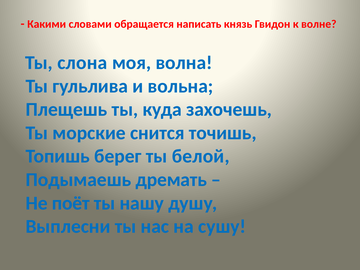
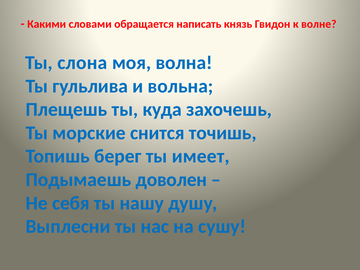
белой: белой -> имеет (201, 156)
дремать: дремать -> доволен (171, 180)
поёт: поёт -> себя (71, 203)
